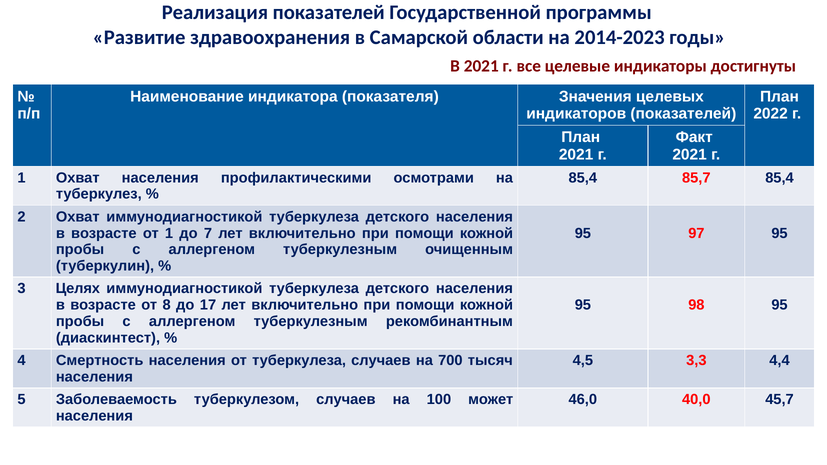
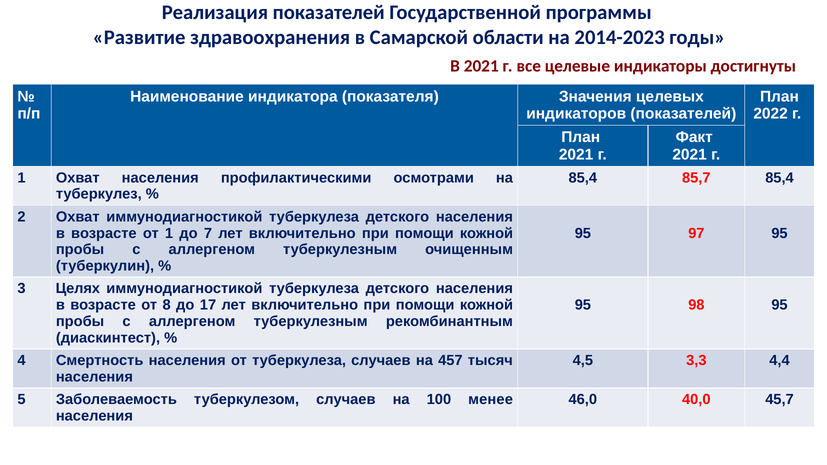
700: 700 -> 457 (450, 361)
может: может -> менее (491, 400)
